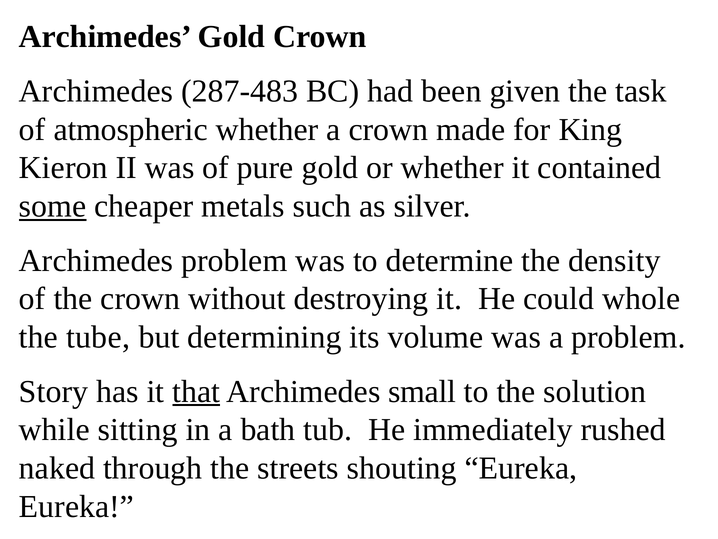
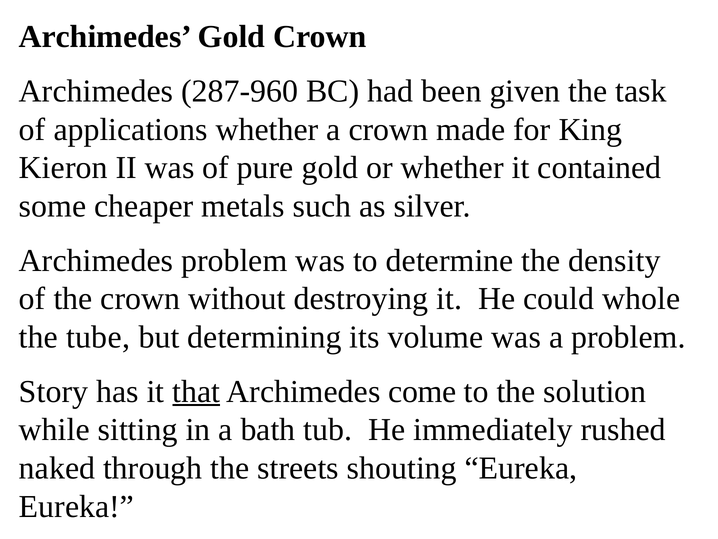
287-483: 287-483 -> 287-960 (240, 91)
atmospheric: atmospheric -> applications (131, 129)
some underline: present -> none (53, 206)
small: small -> come (422, 391)
